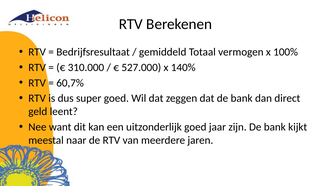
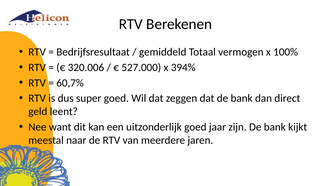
310.000: 310.000 -> 320.006 (86, 68)
140%: 140% -> 394% (183, 68)
